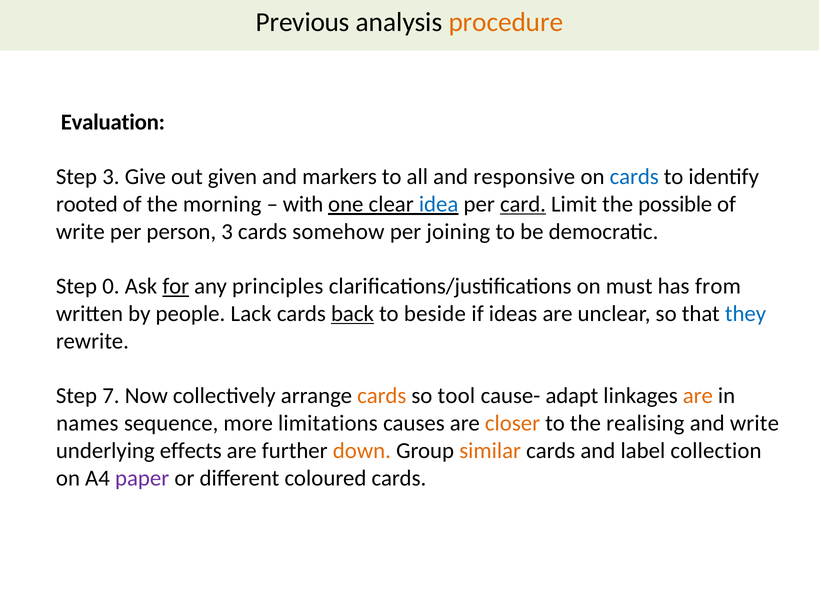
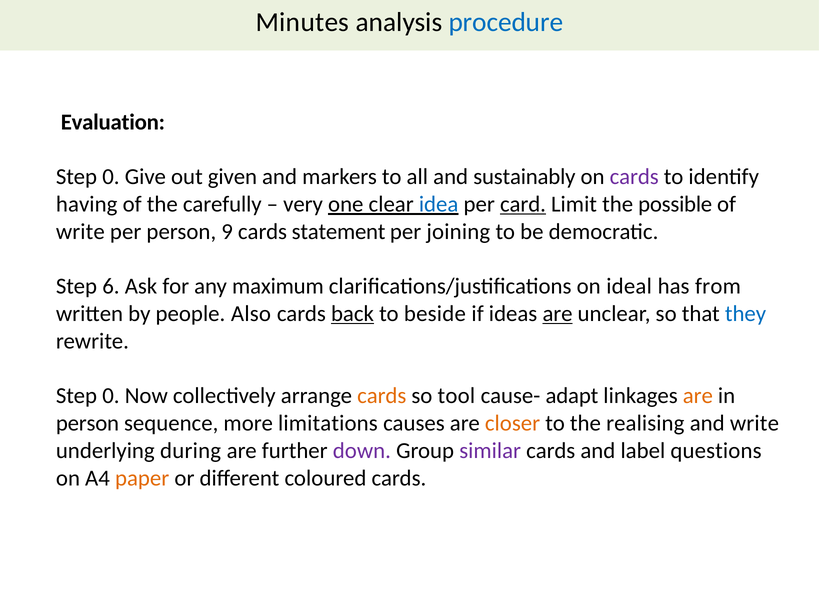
Previous: Previous -> Minutes (302, 22)
procedure colour: orange -> blue (506, 22)
3: 3 -> 0 (111, 177)
responsive: responsive -> sustainably (524, 177)
cards colour: blue -> purple (634, 177)
rooted: rooted -> having (87, 204)
morning: morning -> carefully (222, 204)
with: with -> very (303, 204)
person 3: 3 -> 9 (227, 231)
somehow: somehow -> statement (339, 231)
0: 0 -> 6 (111, 286)
for underline: present -> none (176, 286)
principles: principles -> maximum (278, 286)
must: must -> ideal (629, 286)
Lack: Lack -> Also (251, 314)
are underline: none -> present (558, 314)
7: 7 -> 0 (111, 396)
names: names -> person (88, 423)
effects: effects -> during (191, 450)
down colour: orange -> purple (362, 450)
similar colour: orange -> purple (490, 450)
collection: collection -> questions (716, 450)
paper colour: purple -> orange (142, 478)
